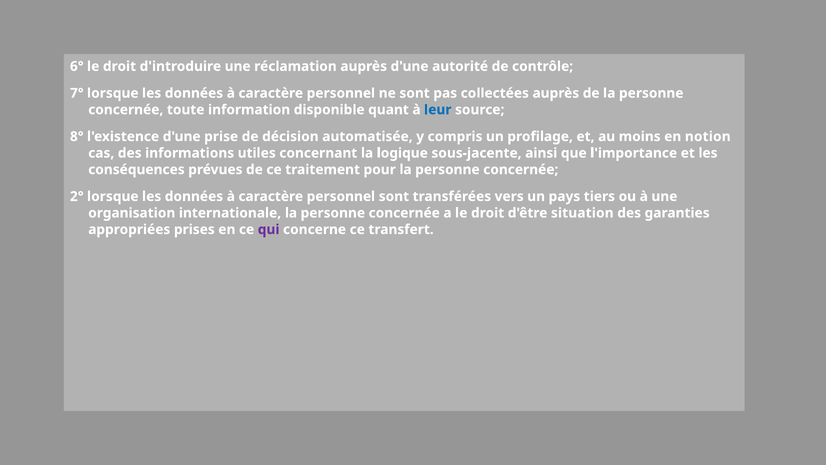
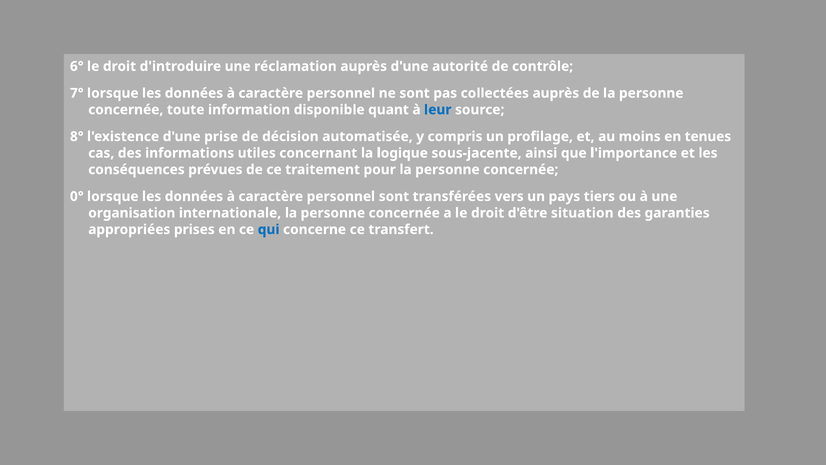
notion: notion -> tenues (708, 136)
2°: 2° -> 0° (77, 196)
qui colour: purple -> blue (269, 229)
